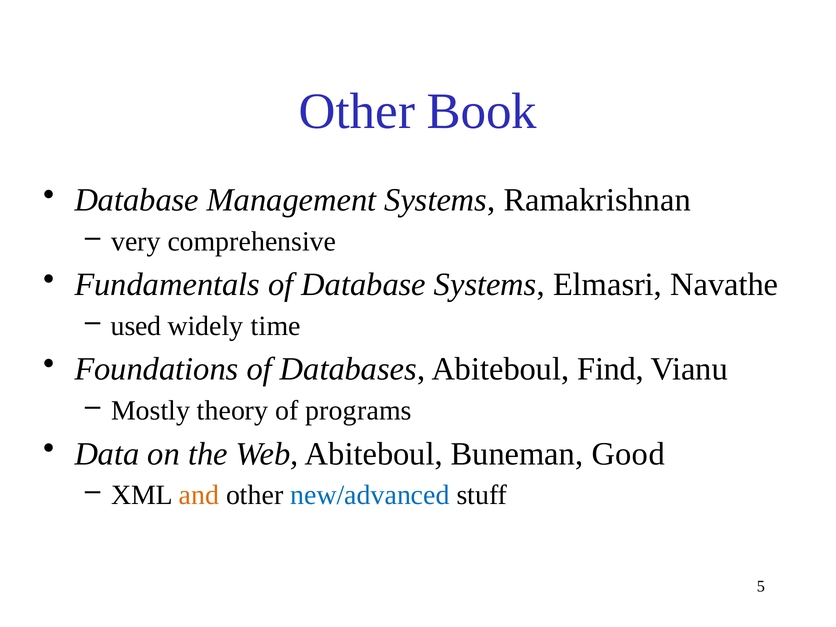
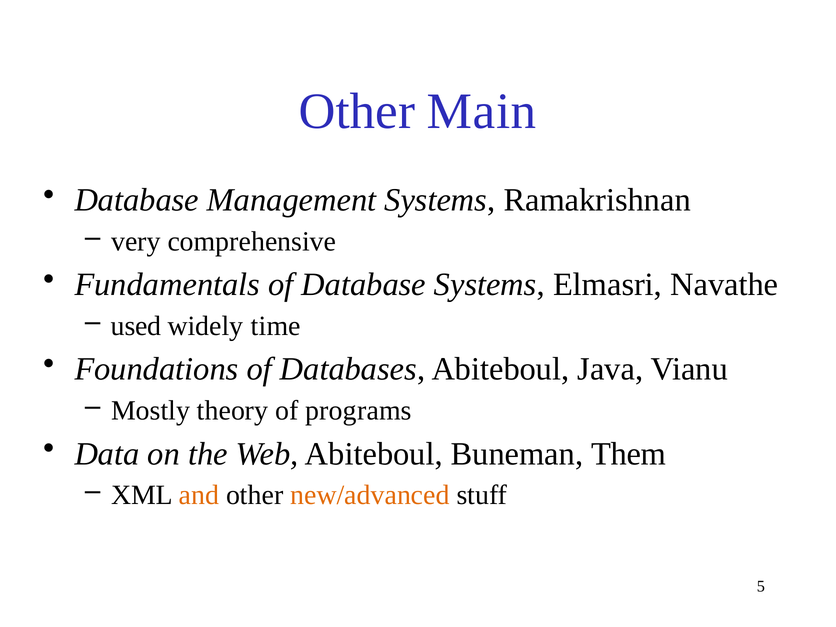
Book: Book -> Main (482, 112)
Find: Find -> Java (610, 369)
Good: Good -> Them (628, 454)
new/advanced colour: blue -> orange (370, 495)
